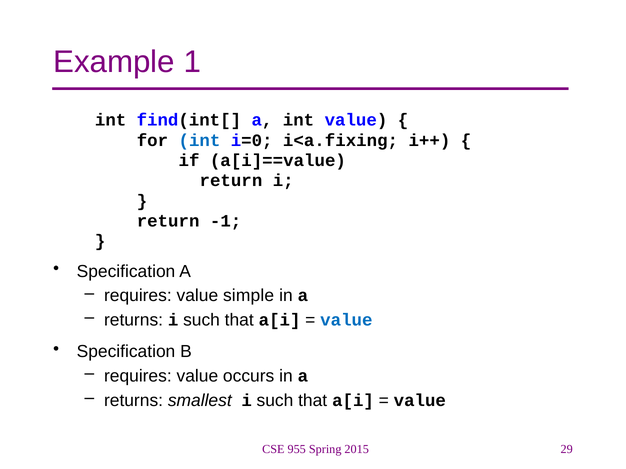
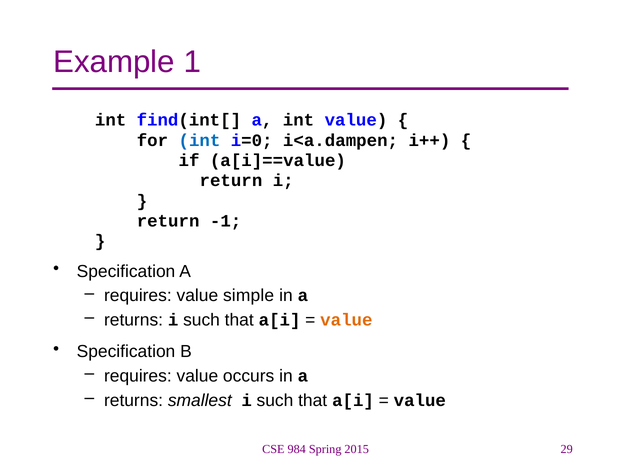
i<a.fixing: i<a.fixing -> i<a.dampen (341, 140)
value colour: blue -> orange (346, 320)
955: 955 -> 984 (297, 449)
